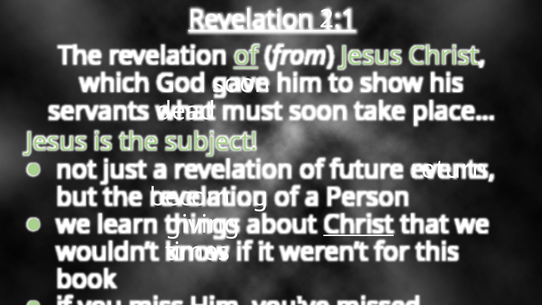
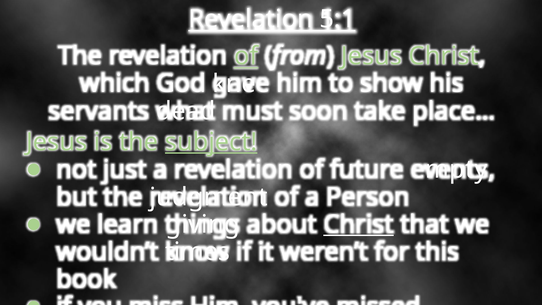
2:1: 2:1 -> 5:1 (337, 19)
God soon: soon -> knee (241, 84)
subject underline: none -> present (211, 142)
return: return -> empty (453, 169)
becoming: becoming -> judgment (208, 197)
